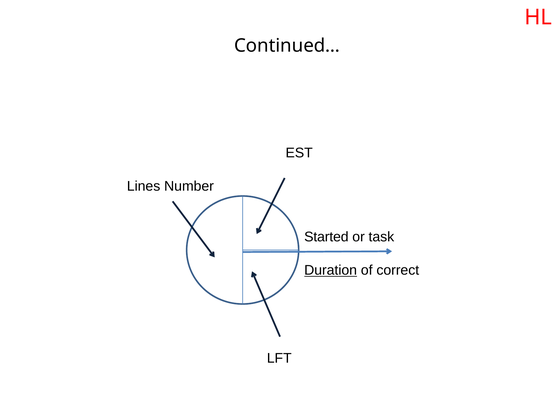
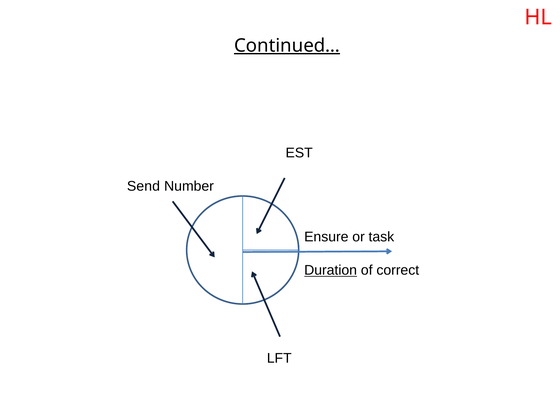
Continued… underline: none -> present (287, 46)
Lines: Lines -> Send (143, 186)
Started: Started -> Ensure (326, 237)
